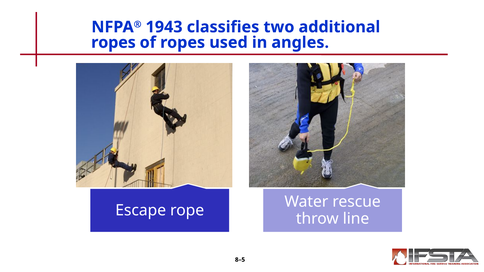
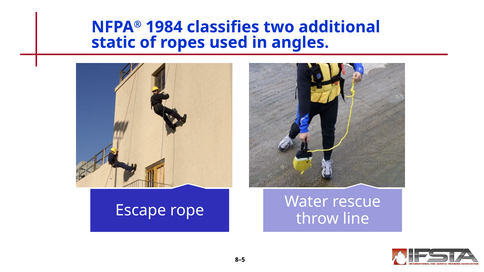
1943: 1943 -> 1984 (164, 27)
ropes: ropes -> static (113, 43)
